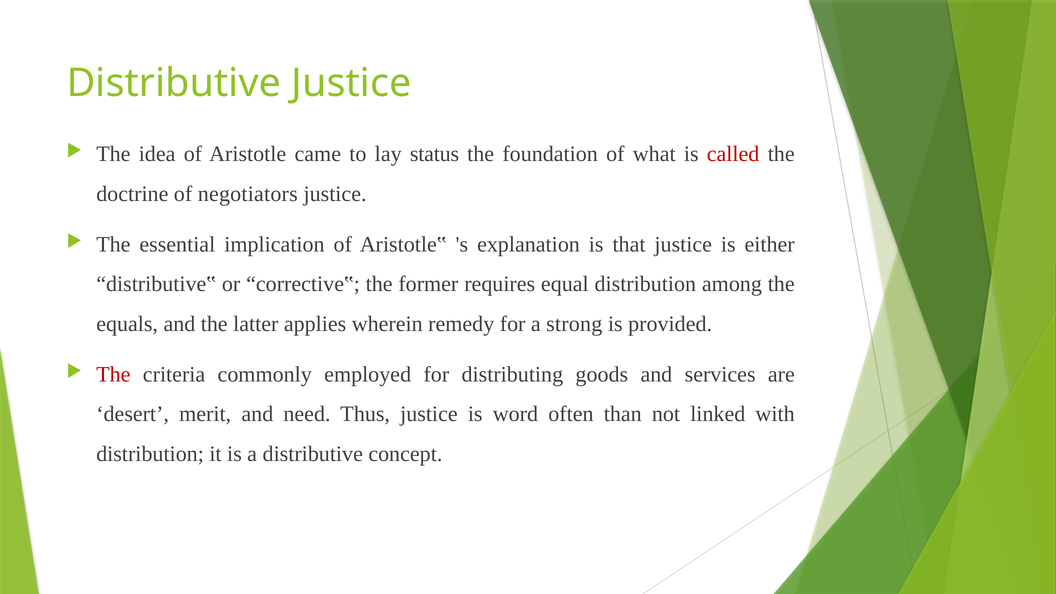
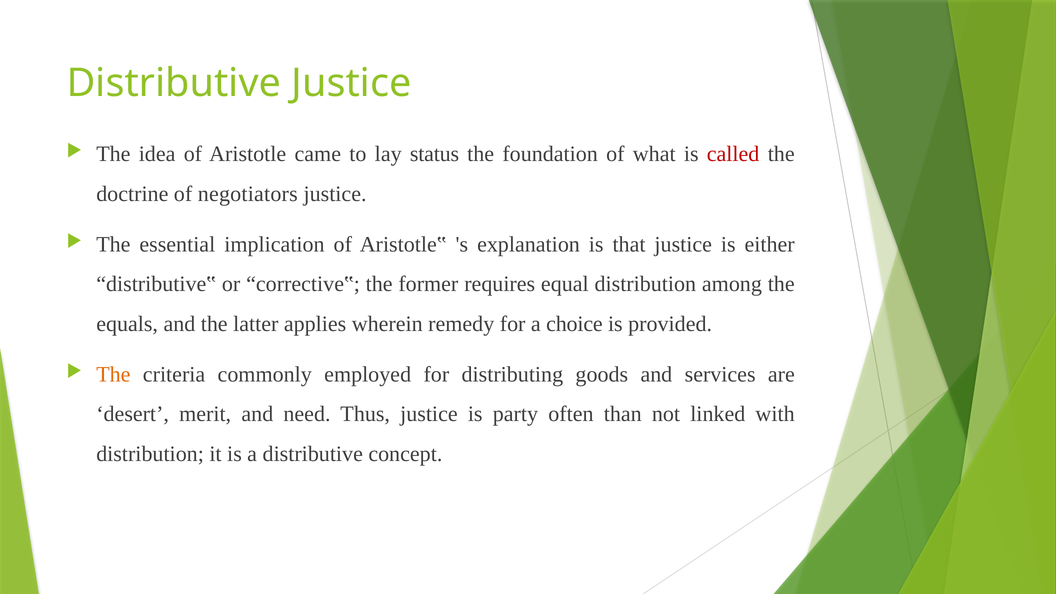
strong: strong -> choice (574, 324)
The colour: red -> orange (113, 375)
word: word -> party (515, 414)
